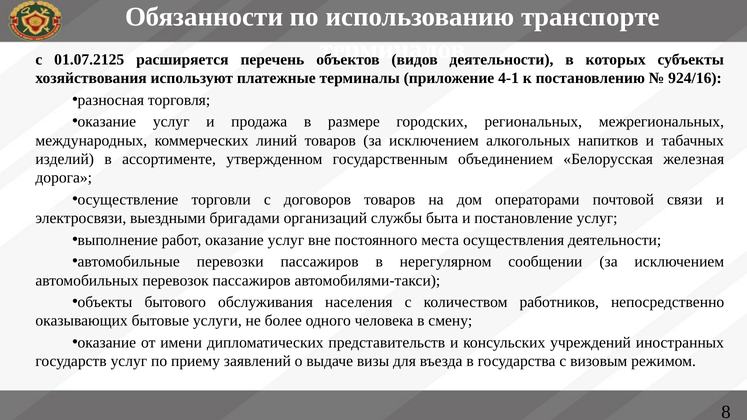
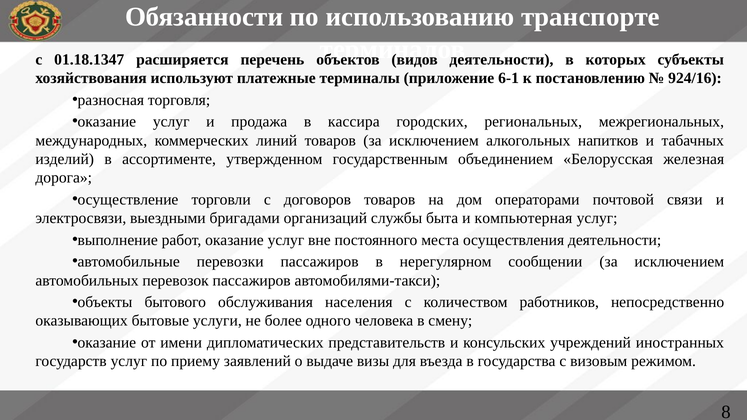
01.07.2125: 01.07.2125 -> 01.18.1347 (89, 60)
4-1: 4-1 -> 6-1 (509, 78)
размере: размере -> кассира (354, 122)
постановление: постановление -> компьютерная (523, 218)
